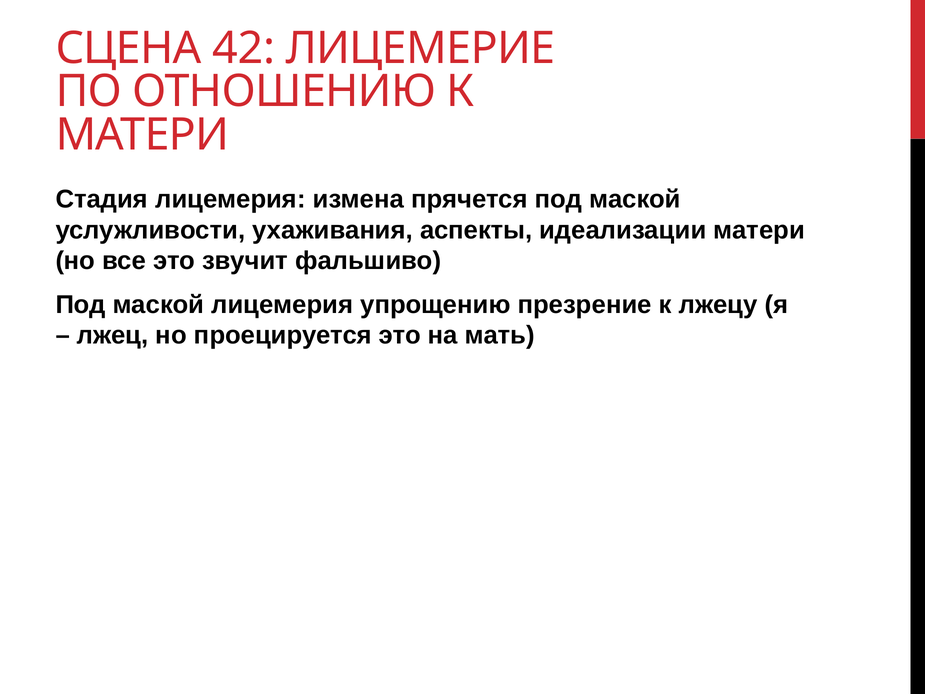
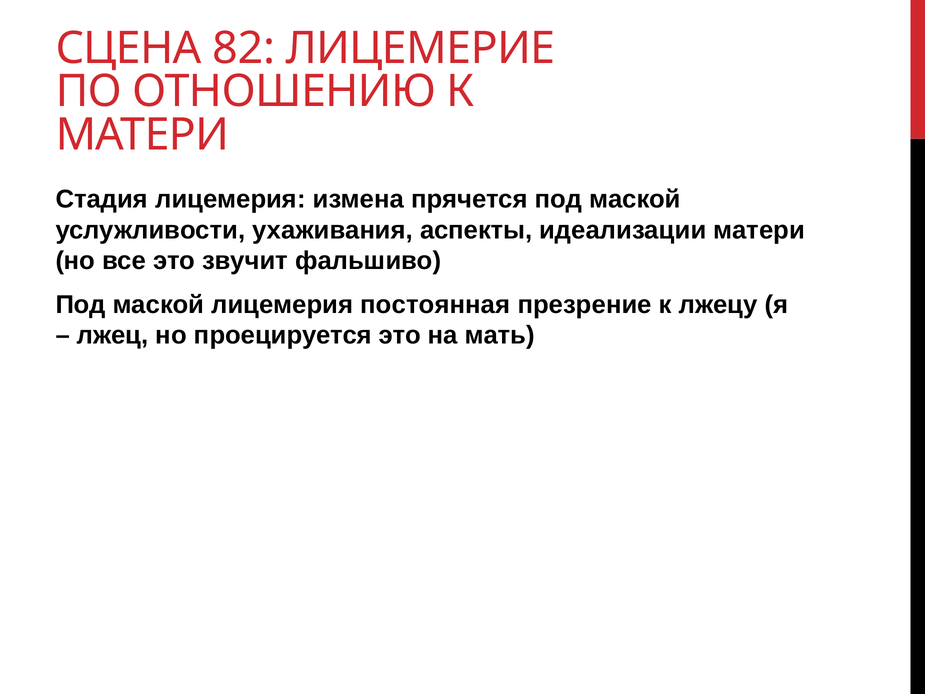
42: 42 -> 82 (244, 48)
упрощению: упрощению -> постоянная (435, 305)
